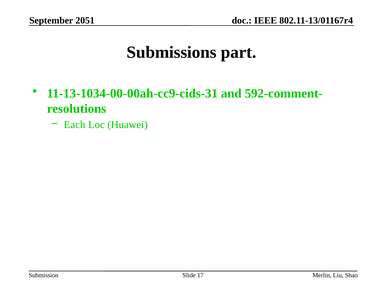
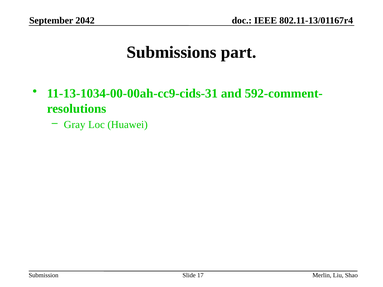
2051: 2051 -> 2042 (85, 20)
Each: Each -> Gray (75, 125)
